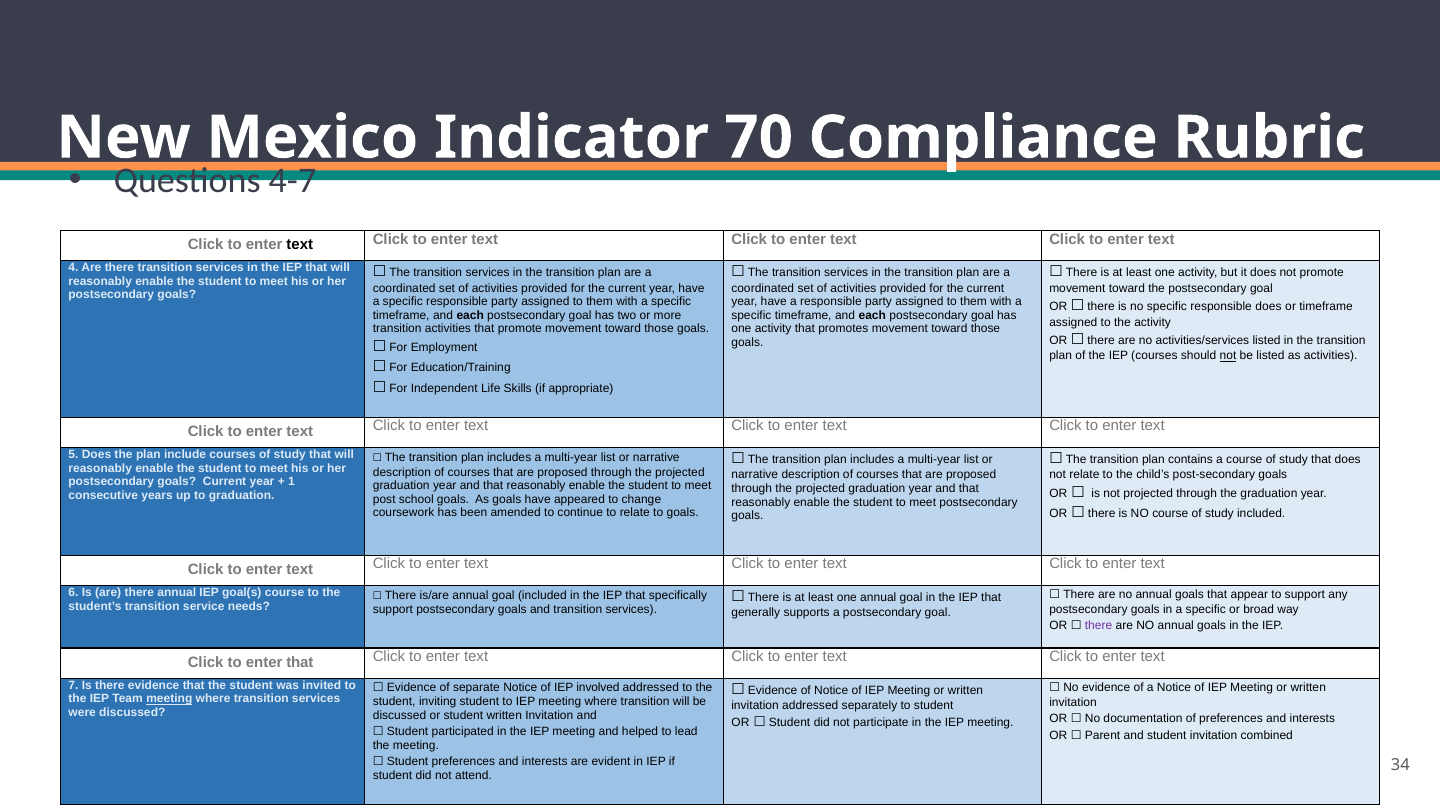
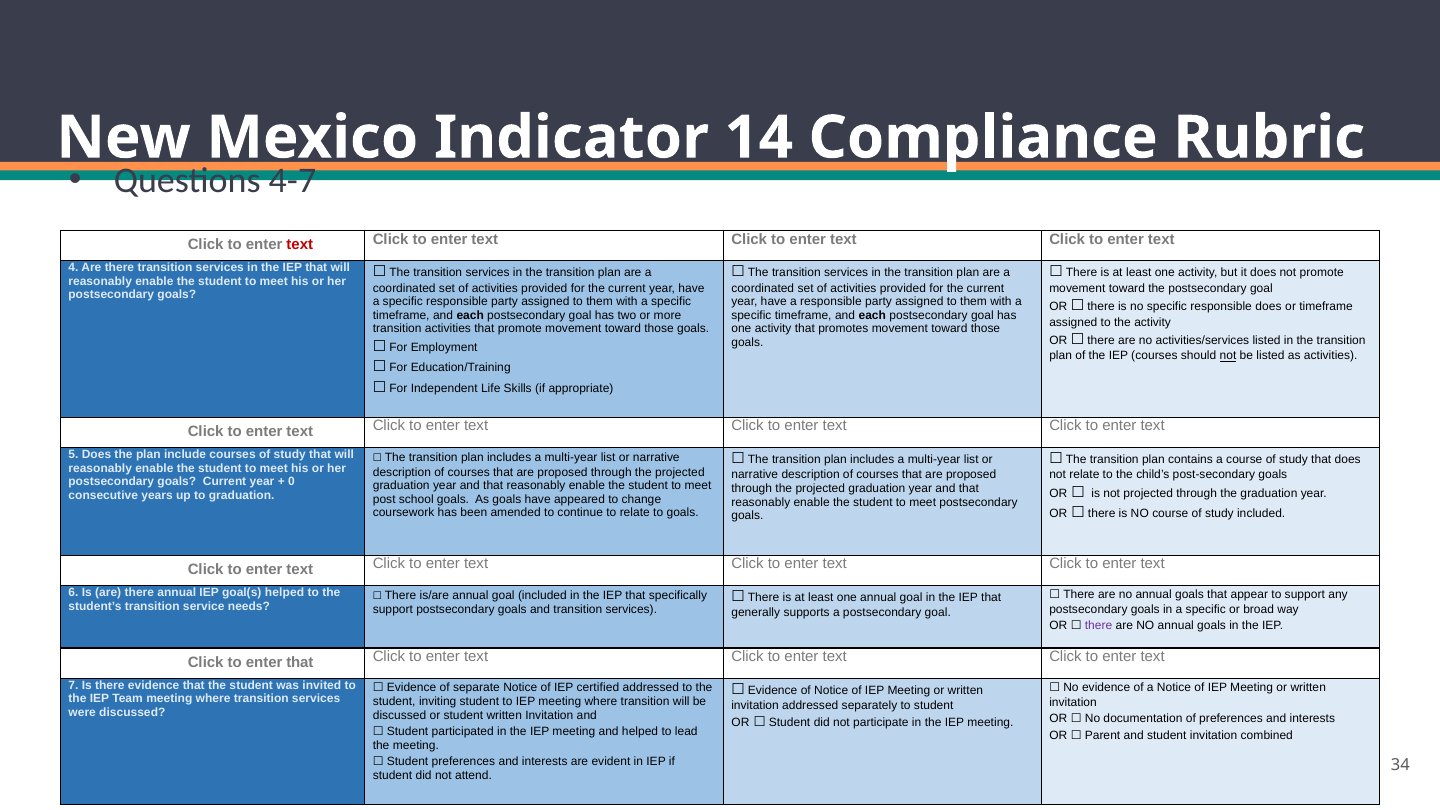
70: 70 -> 14 (759, 138)
text colour: black -> red (300, 245)
1: 1 -> 0 (292, 482)
goal(s course: course -> helped (285, 593)
involved: involved -> certified (598, 687)
meeting underline: present -> none (169, 699)
